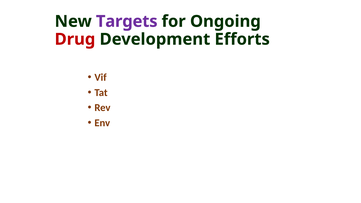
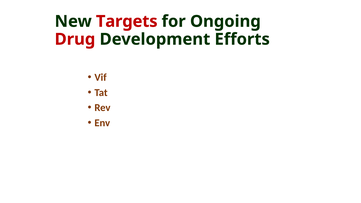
Targets colour: purple -> red (127, 21)
